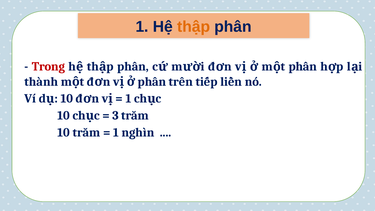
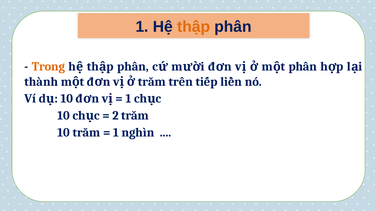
Trong colour: red -> orange (48, 67)
phân: phân -> trăm (152, 82)
3: 3 -> 2 (115, 116)
